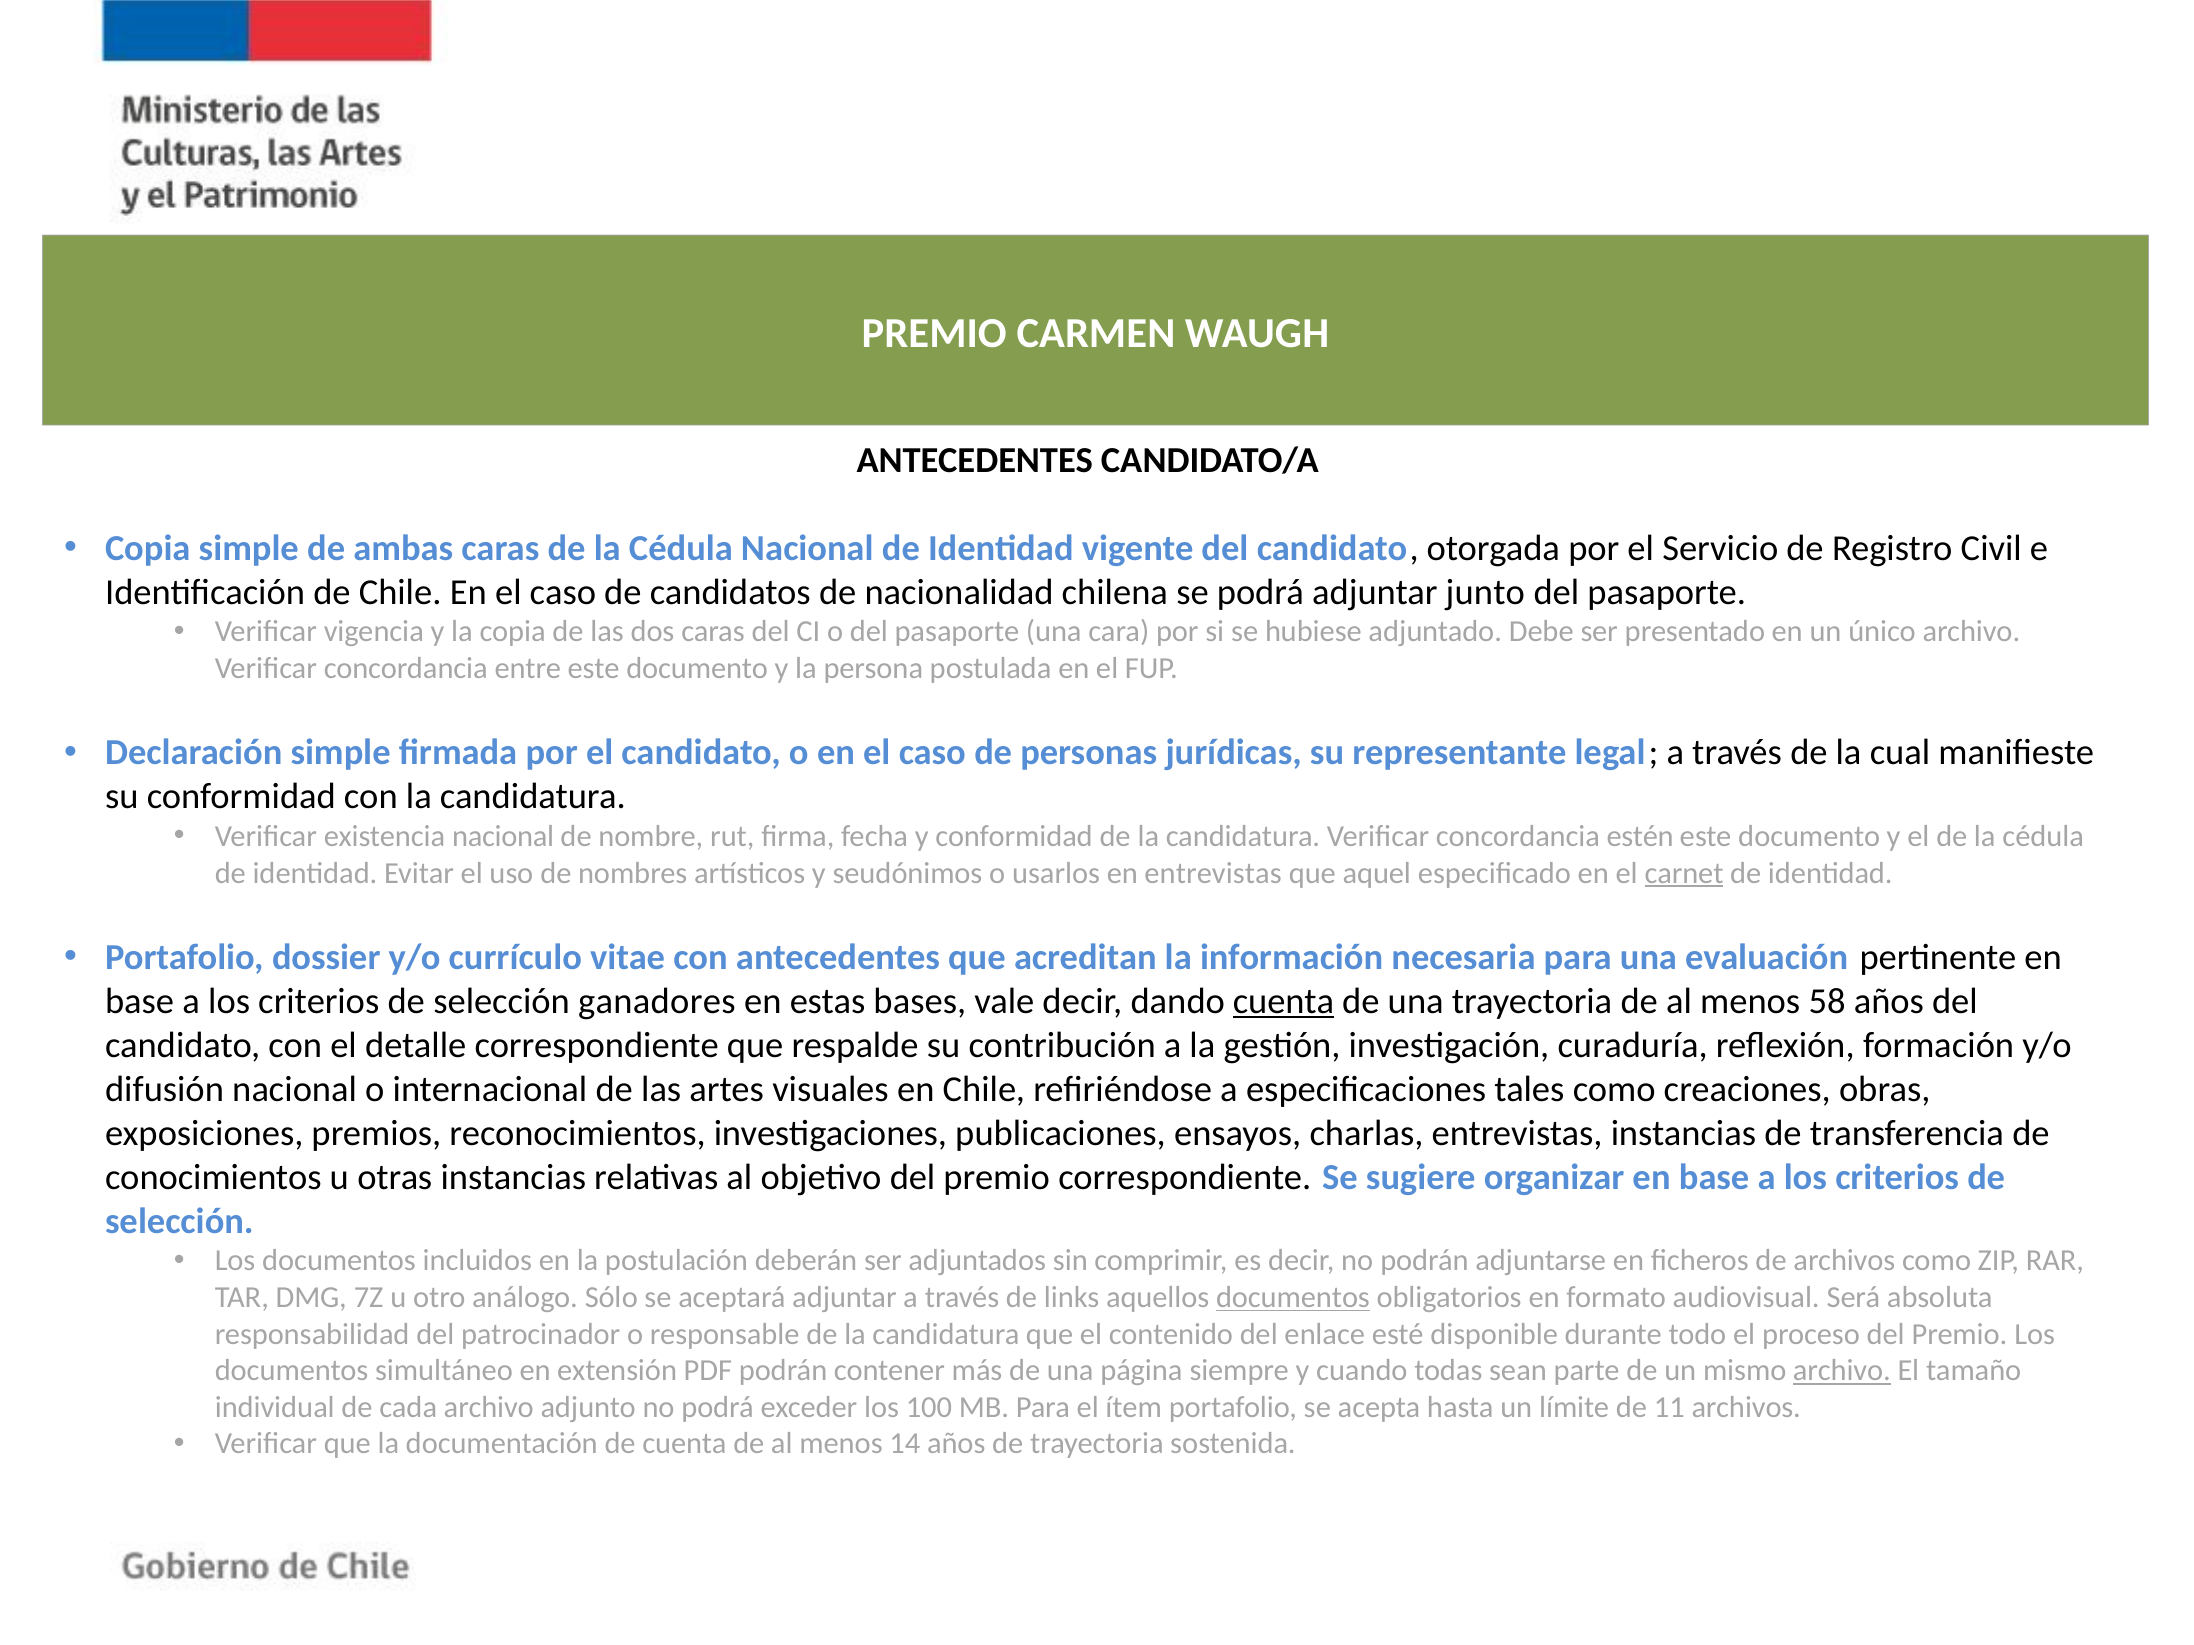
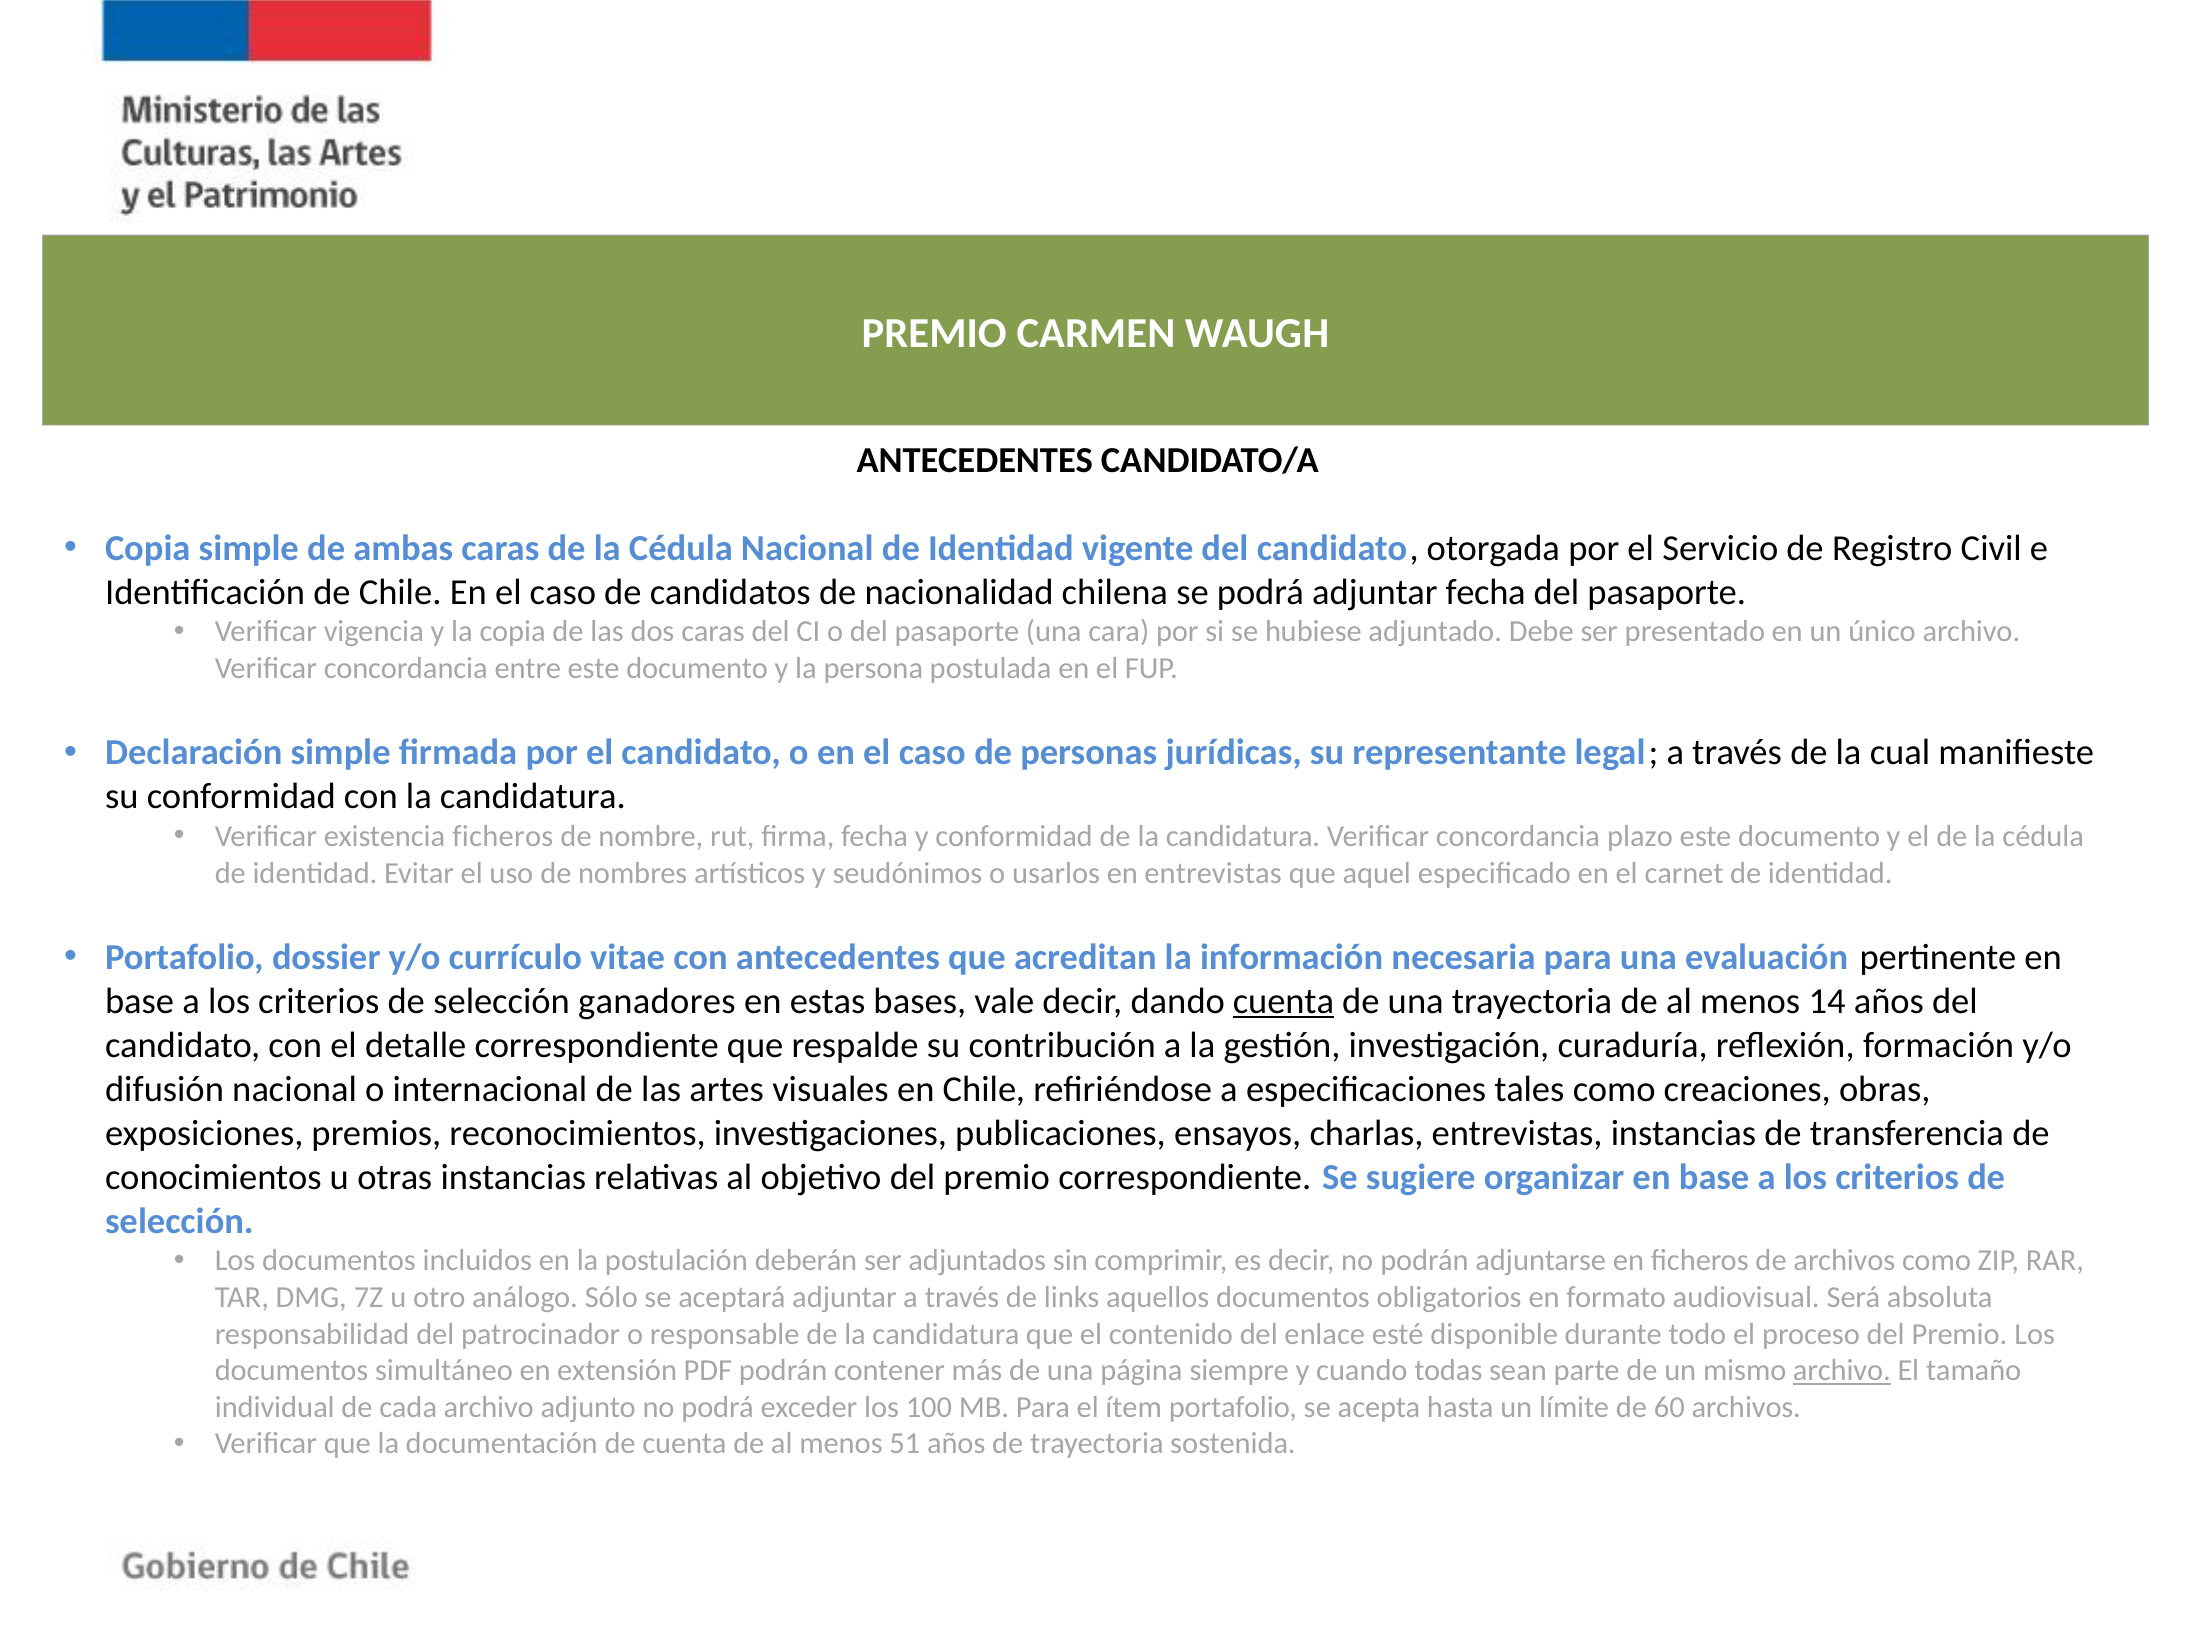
adjuntar junto: junto -> fecha (1486, 592)
existencia nacional: nacional -> ficheros (503, 837)
estén: estén -> plazo (1640, 837)
carnet underline: present -> none (1684, 873)
58: 58 -> 14 (1827, 1002)
documentos underline: present -> none (1293, 1298)
11: 11 -> 60 (1669, 1408)
14: 14 -> 51 (905, 1444)
